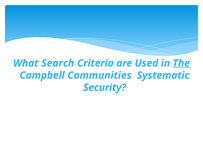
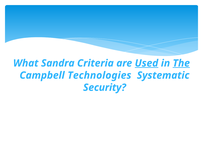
Search: Search -> Sandra (58, 63)
Used underline: none -> present (147, 63)
Communities: Communities -> Technologies (99, 75)
